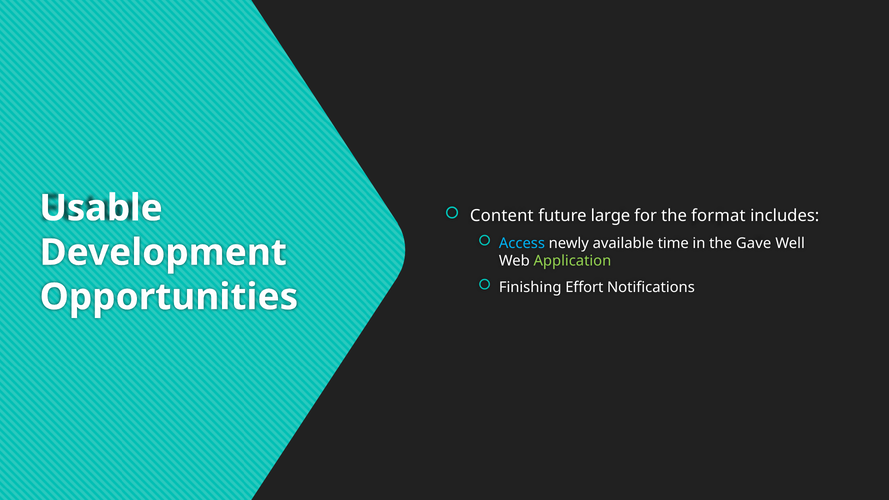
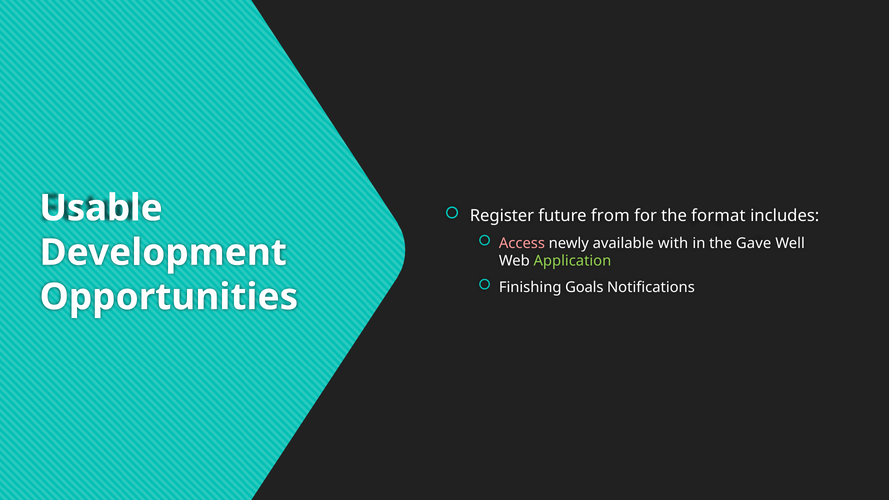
Content: Content -> Register (502, 216)
large: large -> from (610, 216)
Access colour: light blue -> pink (522, 243)
time: time -> with (673, 243)
Effort: Effort -> Goals (584, 287)
